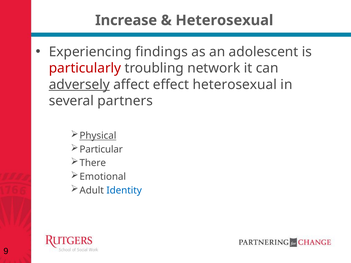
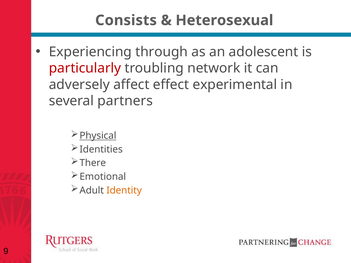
Increase: Increase -> Consists (126, 20)
findings: findings -> through (162, 52)
adversely underline: present -> none (79, 85)
effect heterosexual: heterosexual -> experimental (235, 85)
Particular: Particular -> Identities (101, 150)
Identity colour: blue -> orange (124, 190)
